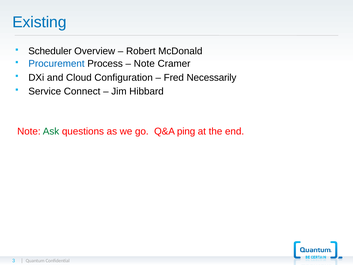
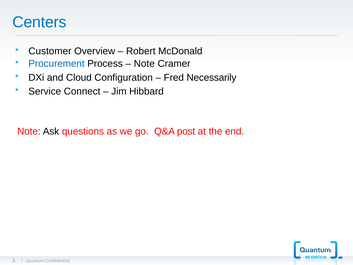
Existing: Existing -> Centers (39, 22)
Scheduler: Scheduler -> Customer (50, 51)
Ask colour: green -> black (51, 131)
ping: ping -> post (186, 131)
